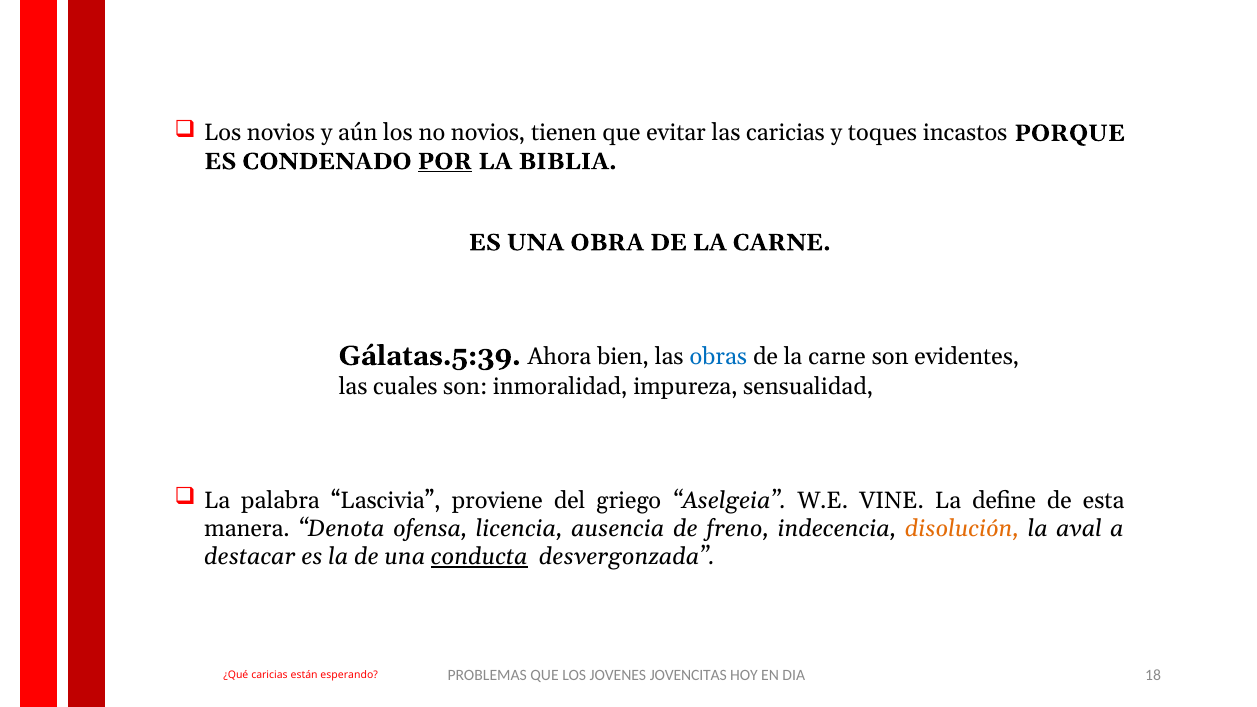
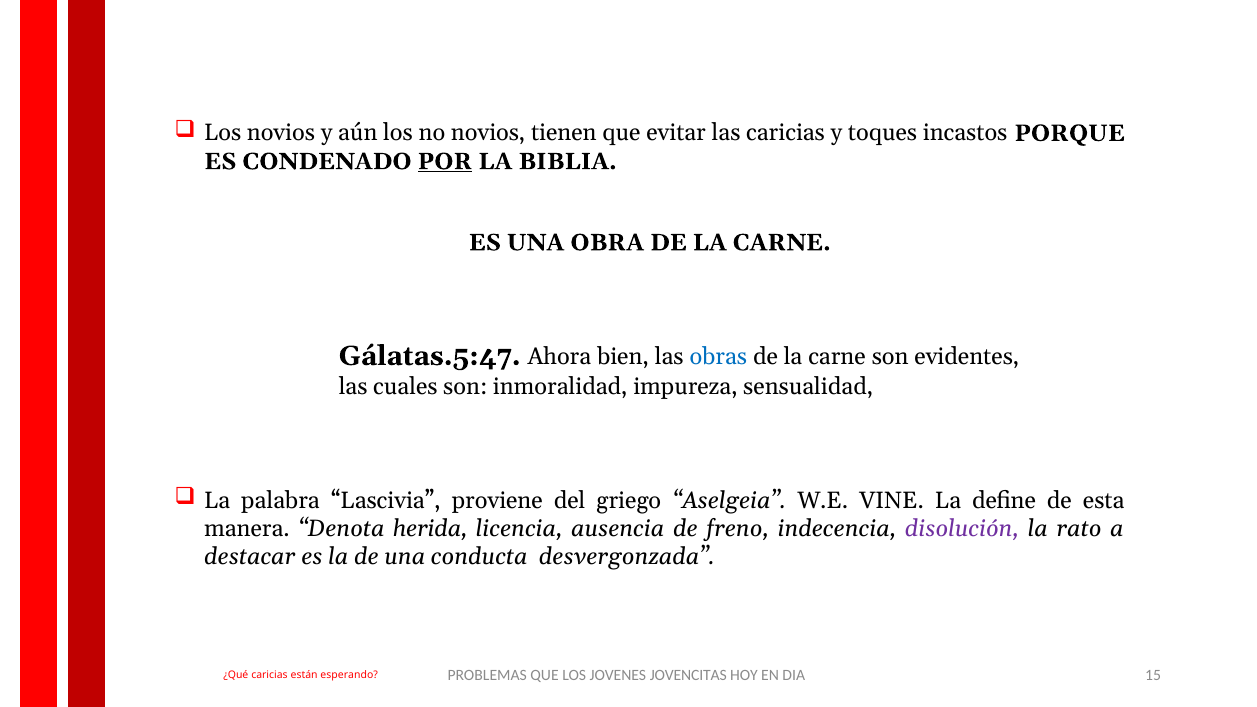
Gálatas.5:39: Gálatas.5:39 -> Gálatas.5:47 (430, 356)
ofensa: ofensa -> herida (430, 529)
disolución colour: orange -> purple (962, 529)
aval: aval -> rato (1079, 529)
conducta underline: present -> none (479, 557)
18: 18 -> 15 (1153, 675)
